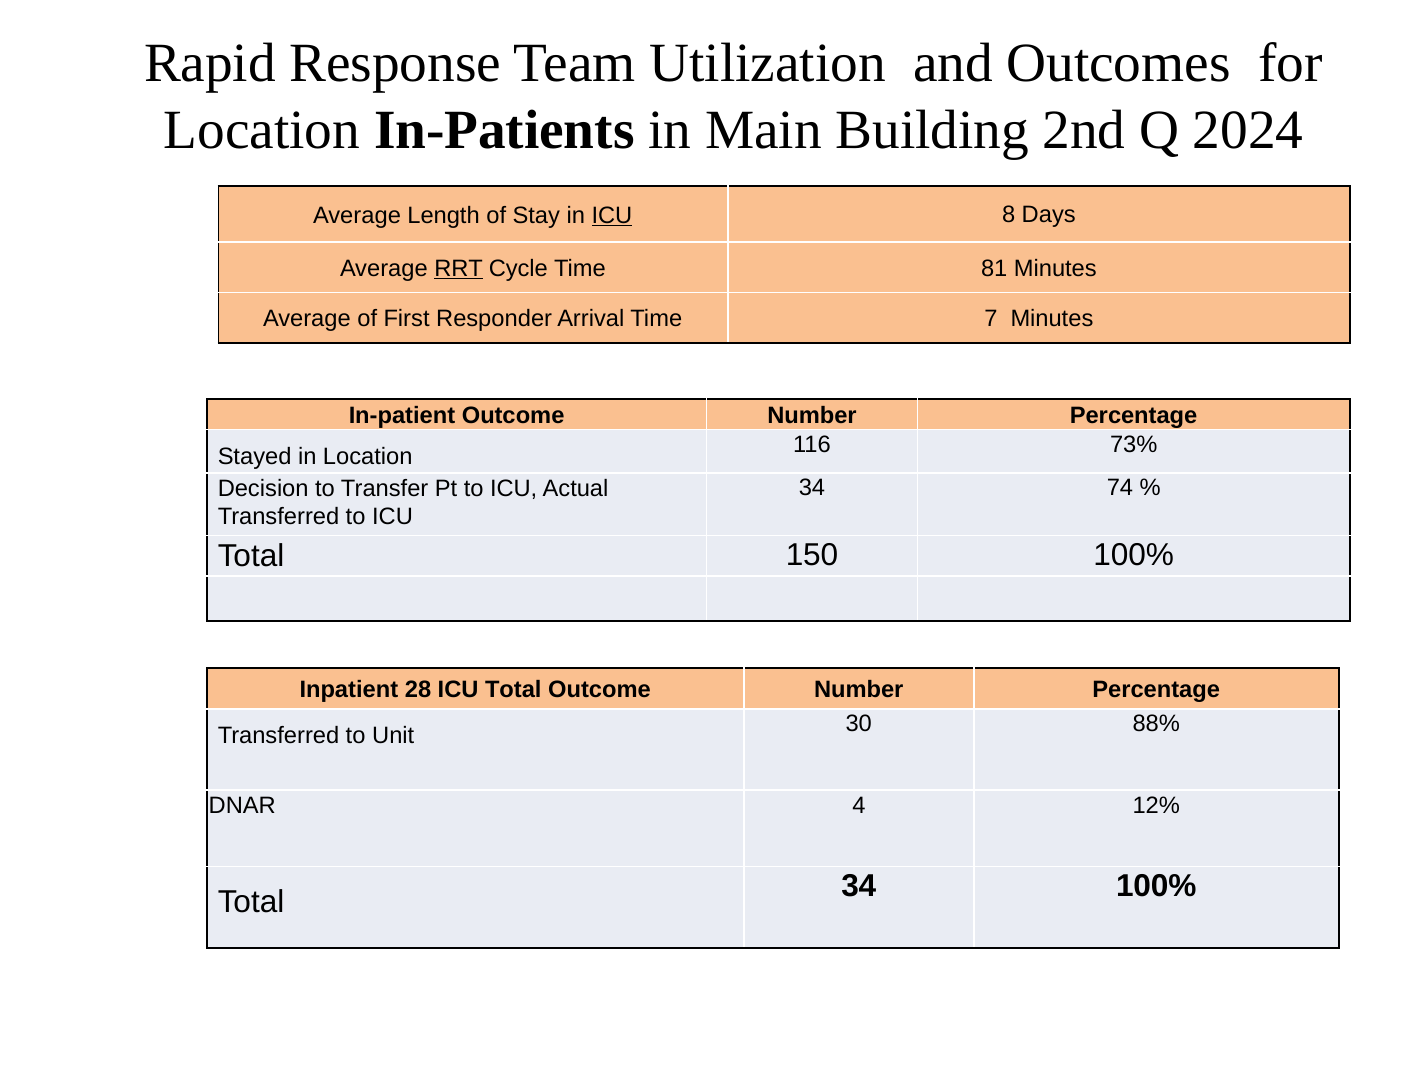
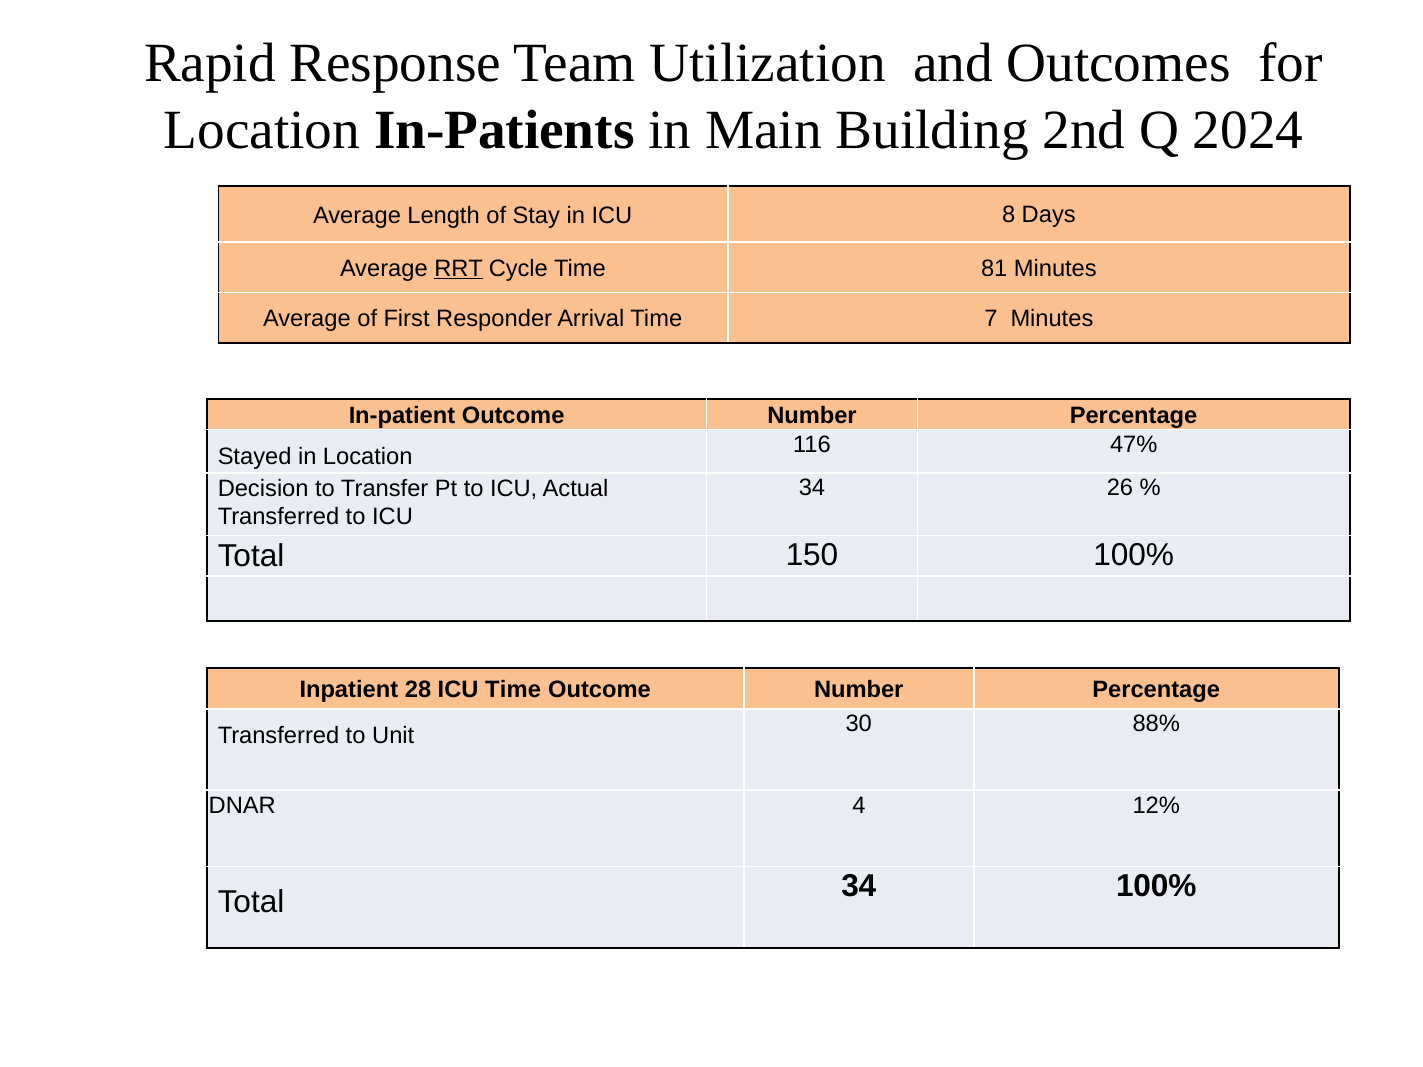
ICU underline: present -> none (612, 215)
73%: 73% -> 47% (1134, 444)
74: 74 -> 26 (1120, 488)
ICU Total: Total -> Time (513, 690)
